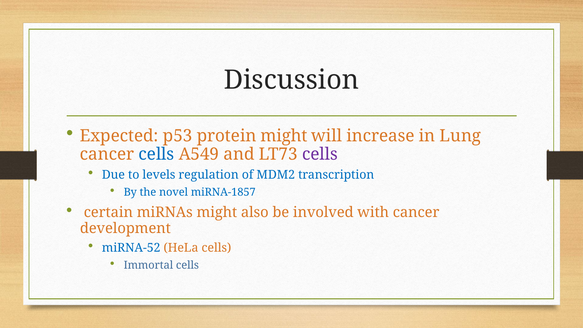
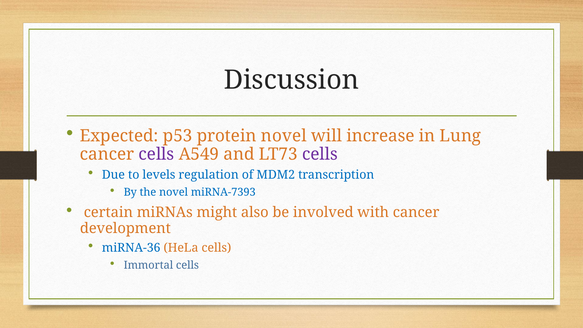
protein might: might -> novel (284, 136)
cells colour: blue -> purple (156, 154)
miRNA-1857: miRNA-1857 -> miRNA-7393 (223, 192)
miRNA-52: miRNA-52 -> miRNA-36 (131, 248)
